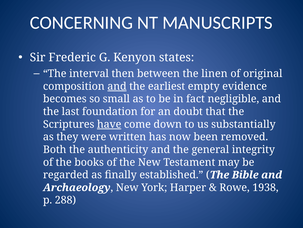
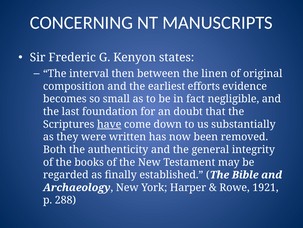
and underline: present -> none (117, 86)
empty: empty -> efforts (204, 86)
1938: 1938 -> 1921 (265, 187)
